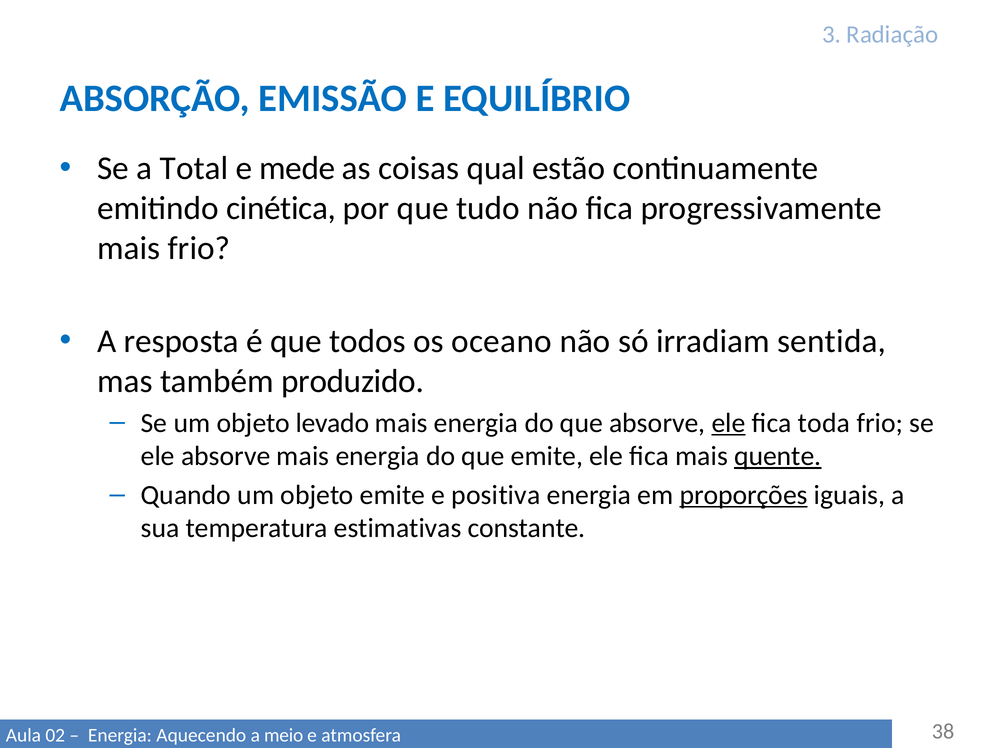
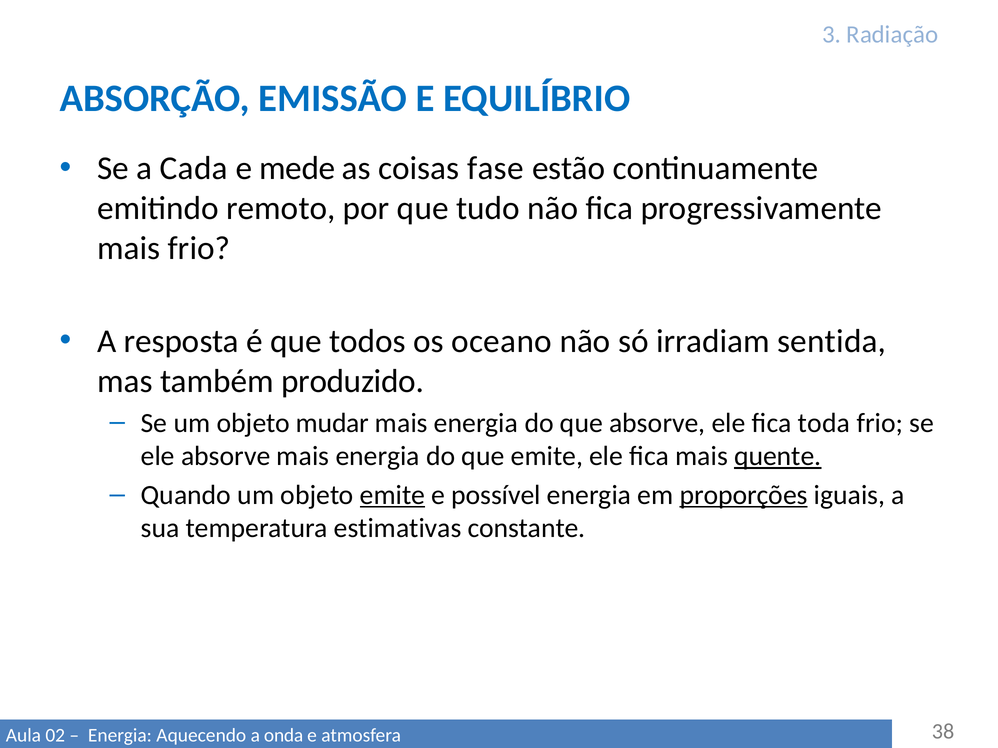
Total: Total -> Cada (194, 169)
qual: qual -> fase (496, 169)
cinética: cinética -> remoto (281, 208)
levado: levado -> mudar (333, 423)
ele underline: present -> none (729, 423)
emite underline: none -> present (393, 495)
positiva: positiva -> possível (496, 495)
meio: meio -> onda (284, 736)
